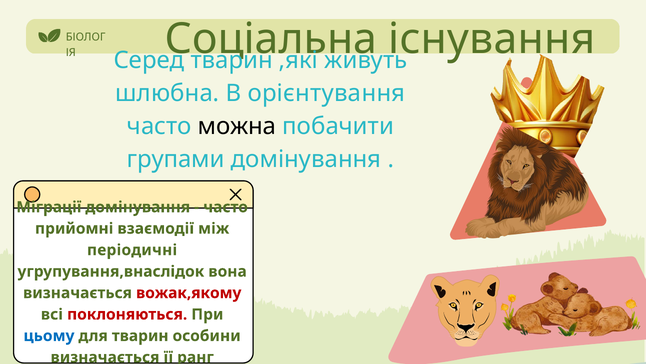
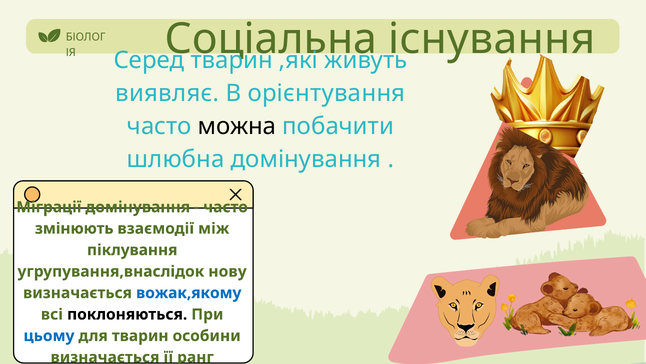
шлюбна: шлюбна -> виявляє (167, 93)
групами: групами -> шлюбна (176, 159)
прийомні: прийомні -> змінюють (74, 228)
періодичні: періодичні -> піклування (132, 250)
вона: вона -> нову (227, 271)
вожак,якому colour: red -> blue (189, 292)
поклоняються colour: red -> black (127, 314)
